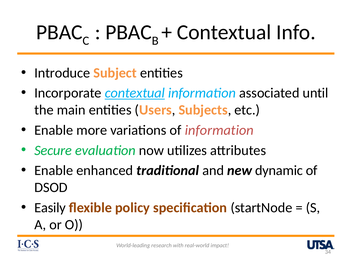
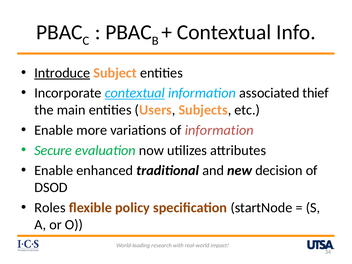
Introduce underline: none -> present (62, 73)
until: until -> thief (316, 93)
dynamic: dynamic -> decision (279, 170)
Easily: Easily -> Roles (50, 208)
